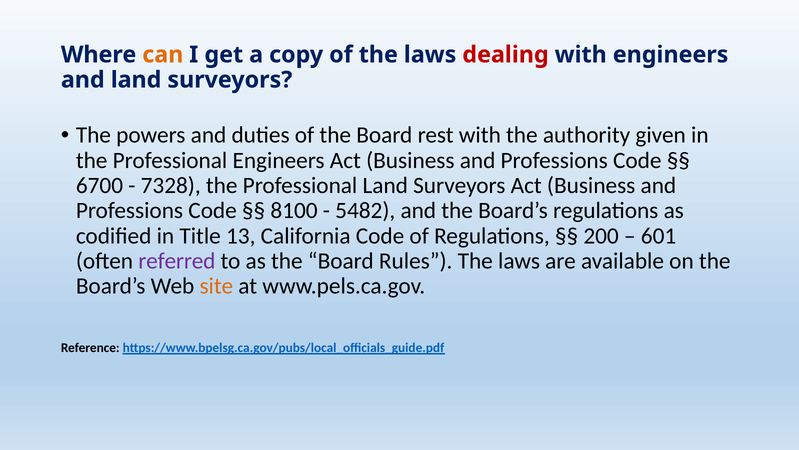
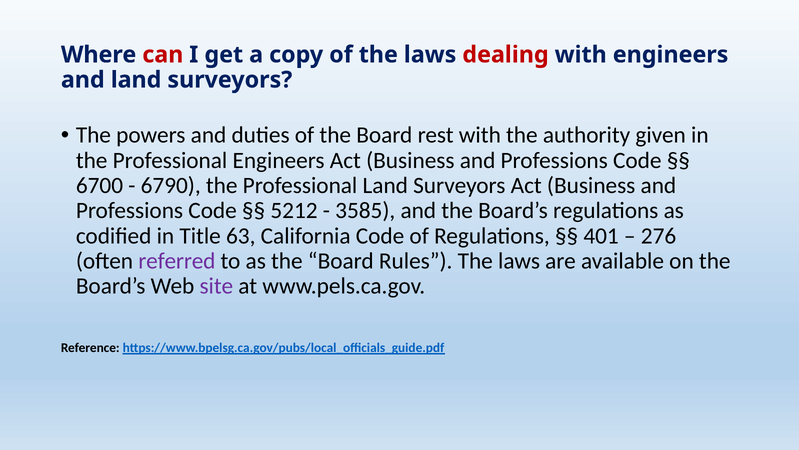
can colour: orange -> red (163, 55)
7328: 7328 -> 6790 (171, 185)
8100: 8100 -> 5212 (294, 210)
5482: 5482 -> 3585 (365, 210)
13: 13 -> 63 (241, 236)
200: 200 -> 401 (601, 236)
601: 601 -> 276 (659, 236)
site colour: orange -> purple (216, 286)
